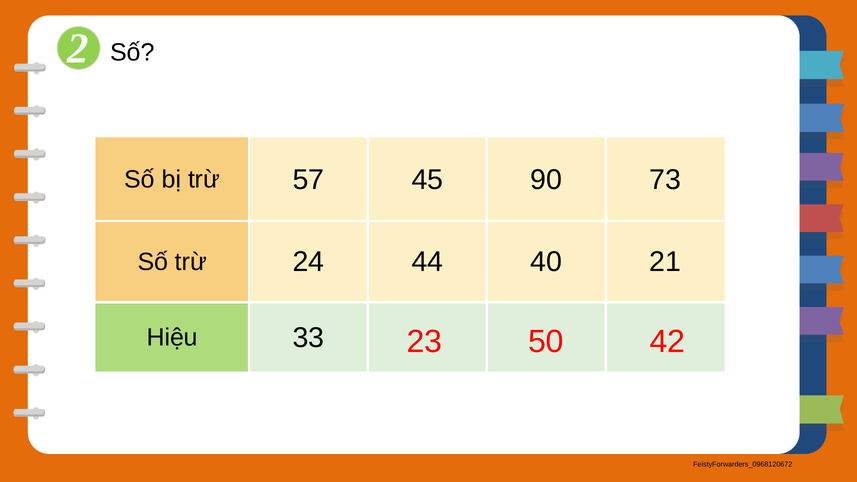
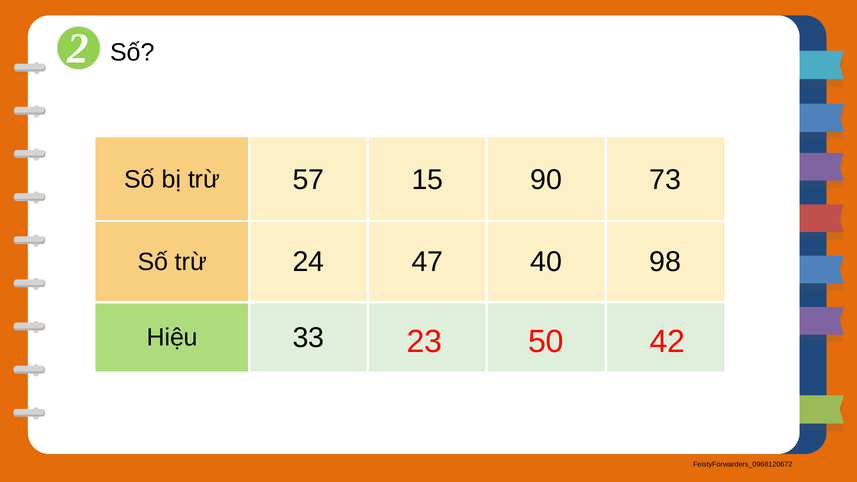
45: 45 -> 15 (427, 180)
44: 44 -> 47 (427, 262)
21: 21 -> 98 (665, 262)
